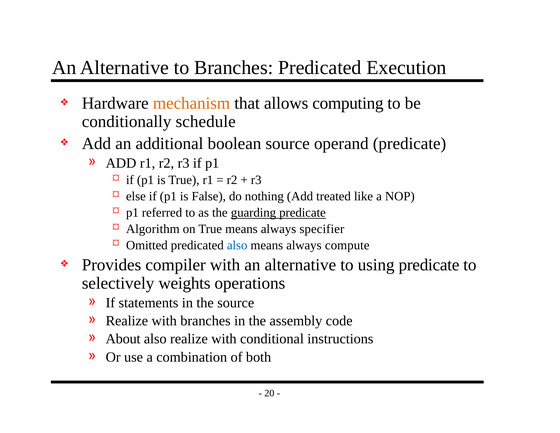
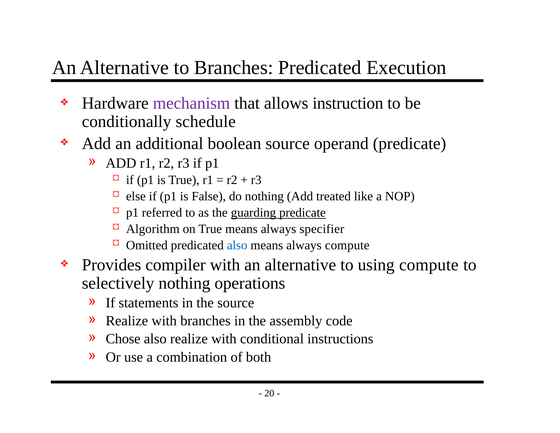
mechanism colour: orange -> purple (192, 103)
computing: computing -> instruction (348, 103)
using predicate: predicate -> compute (429, 265)
selectively weights: weights -> nothing (184, 283)
About: About -> Chose (123, 339)
